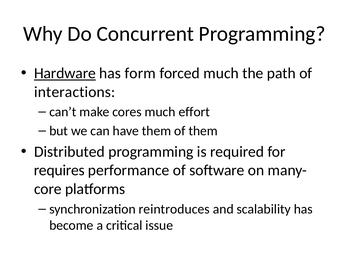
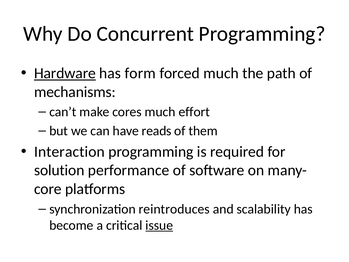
interactions: interactions -> mechanisms (75, 92)
have them: them -> reads (157, 131)
Distributed: Distributed -> Interaction (69, 152)
requires: requires -> solution (59, 170)
issue underline: none -> present (159, 225)
